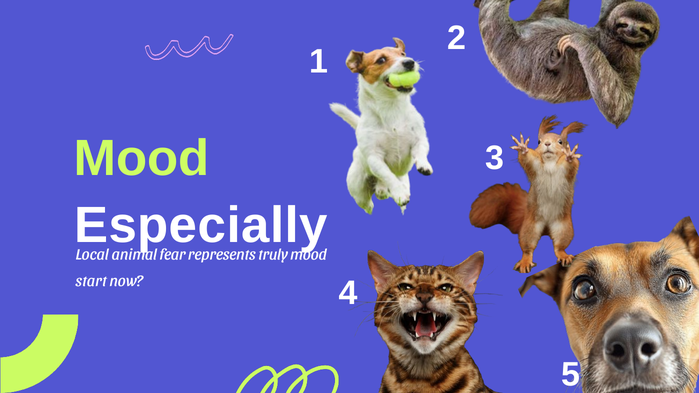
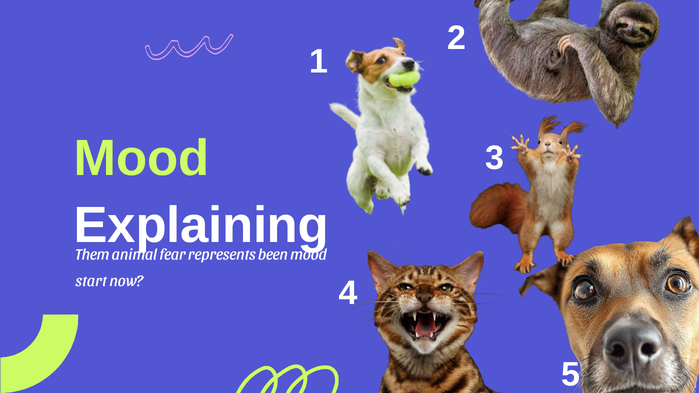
Especially: Especially -> Explaining (201, 226)
Local: Local -> Them (92, 255)
truly: truly -> been (273, 255)
